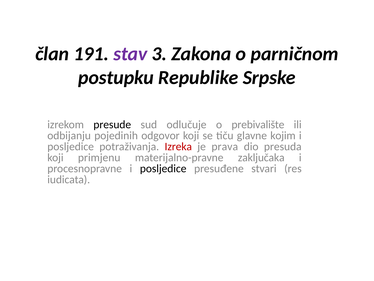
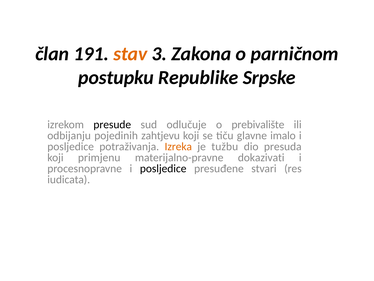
stav colour: purple -> orange (130, 54)
odgovor: odgovor -> zahtjevu (161, 135)
kojim: kojim -> imalo (283, 135)
Izreka colour: red -> orange (178, 146)
prava: prava -> tužbu (225, 146)
zaključaka: zaključaka -> dokazivati (261, 157)
